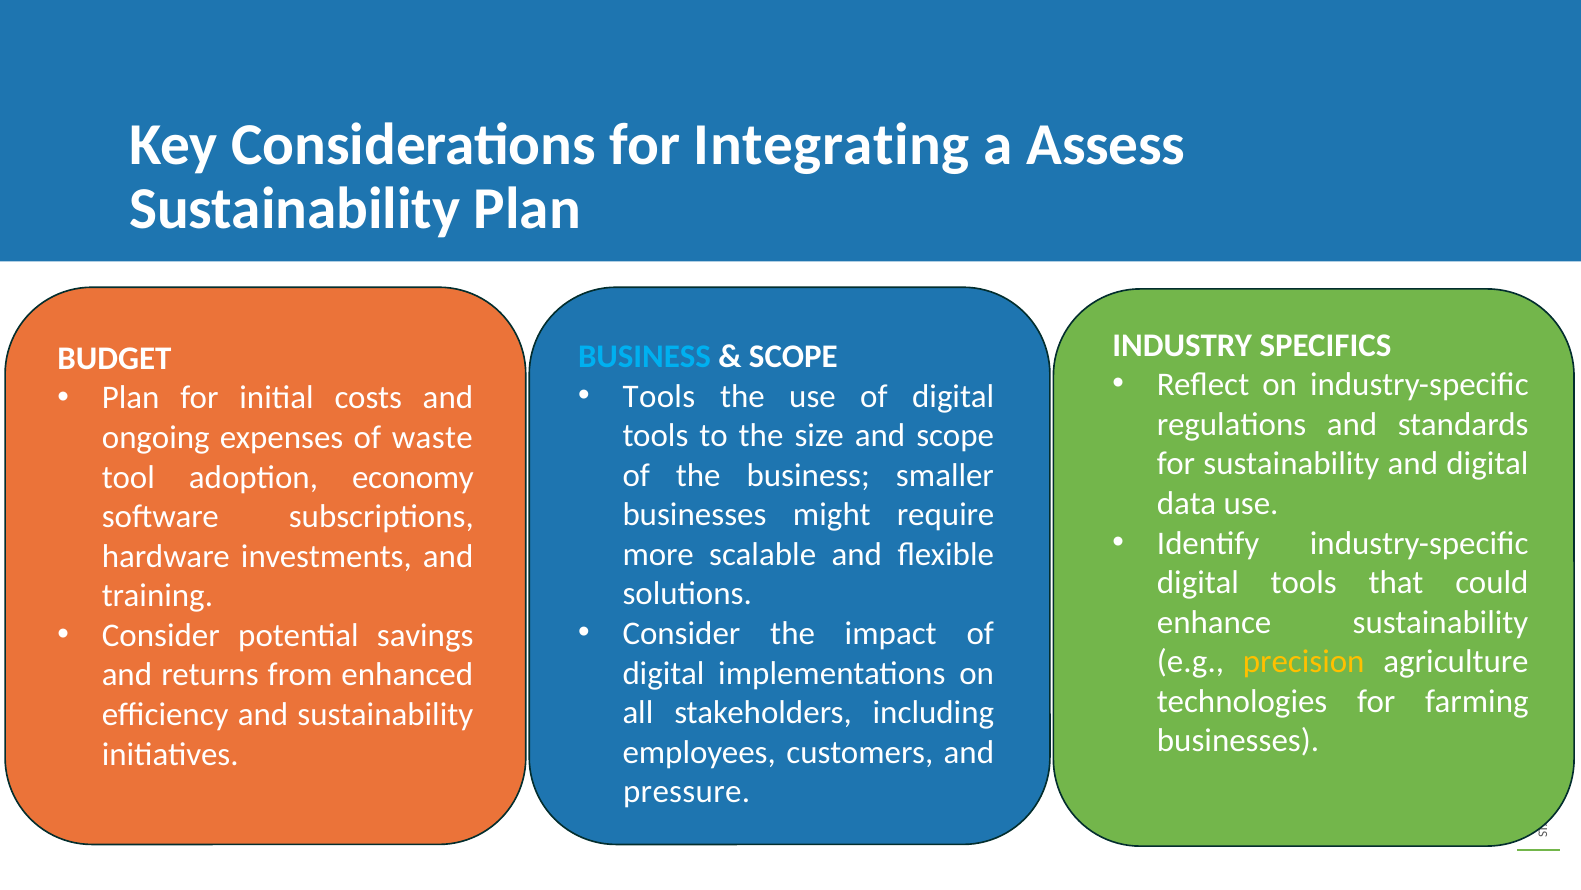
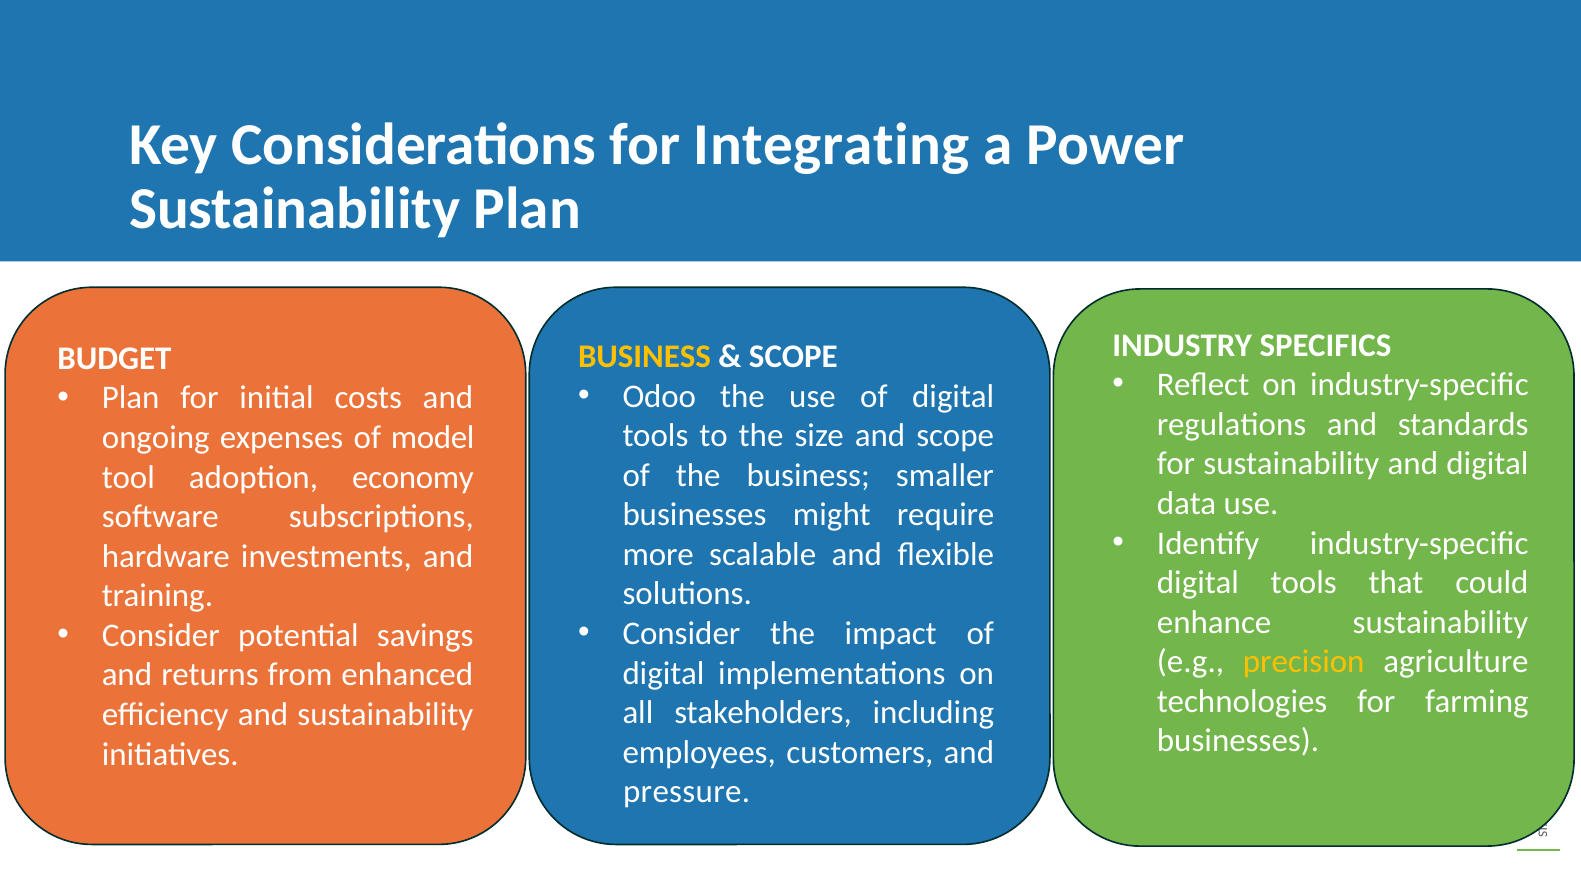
Assess: Assess -> Power (1106, 145)
BUSINESS colour: light blue -> yellow (644, 356)
Tools: Tools -> Odoo (659, 396)
waste: waste -> model (433, 437)
